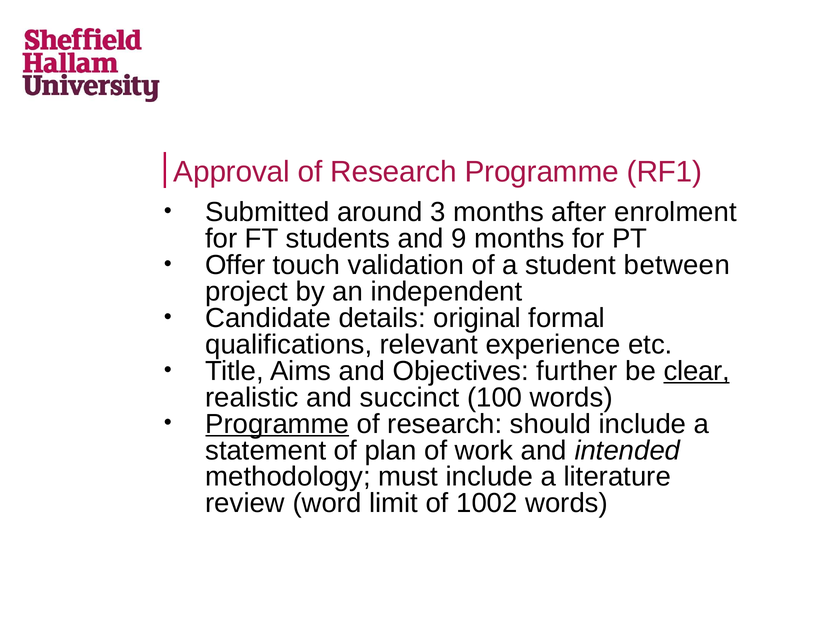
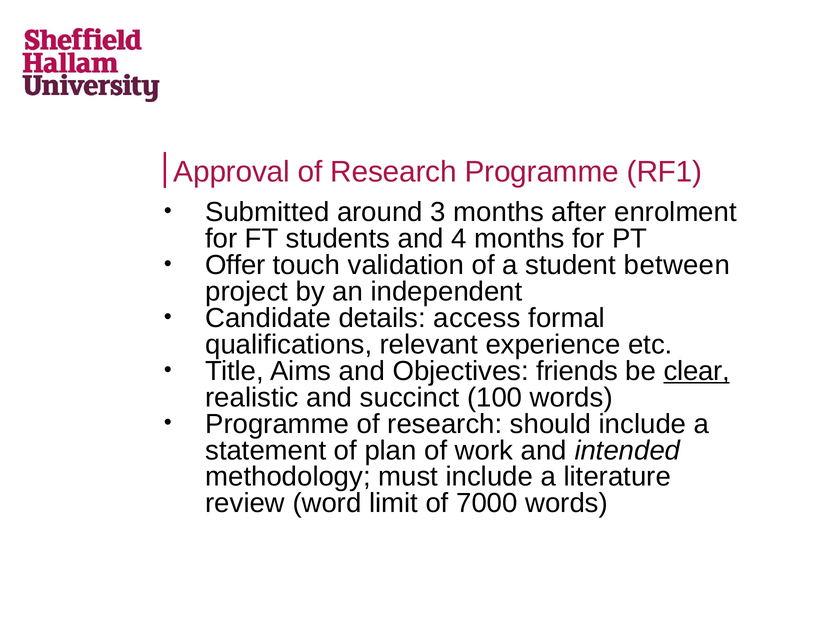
9: 9 -> 4 (459, 239)
original: original -> access (477, 318)
further: further -> friends (577, 371)
Programme underline: present -> none (277, 424)
1002: 1002 -> 7000 (487, 504)
